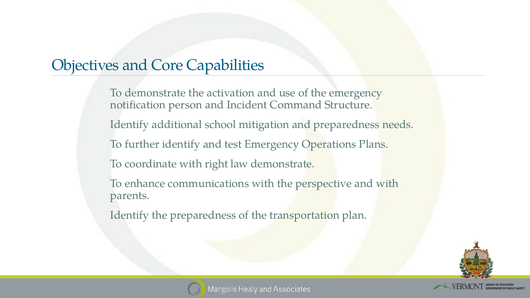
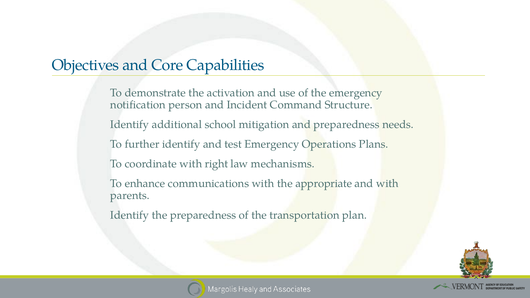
law demonstrate: demonstrate -> mechanisms (283, 164)
perspective: perspective -> appropriate (324, 184)
